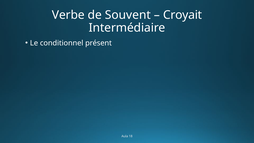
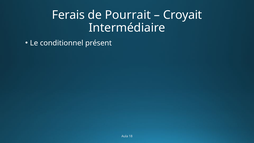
Verbe: Verbe -> Ferais (68, 15)
Souvent: Souvent -> Pourrait (128, 15)
